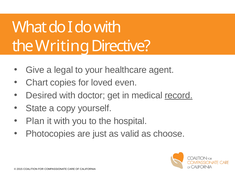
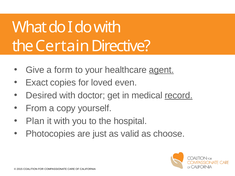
Writing: Writing -> Certain (62, 46)
legal: legal -> form (63, 70)
agent underline: none -> present (161, 70)
Chart: Chart -> Exact (37, 83)
State: State -> From (36, 108)
